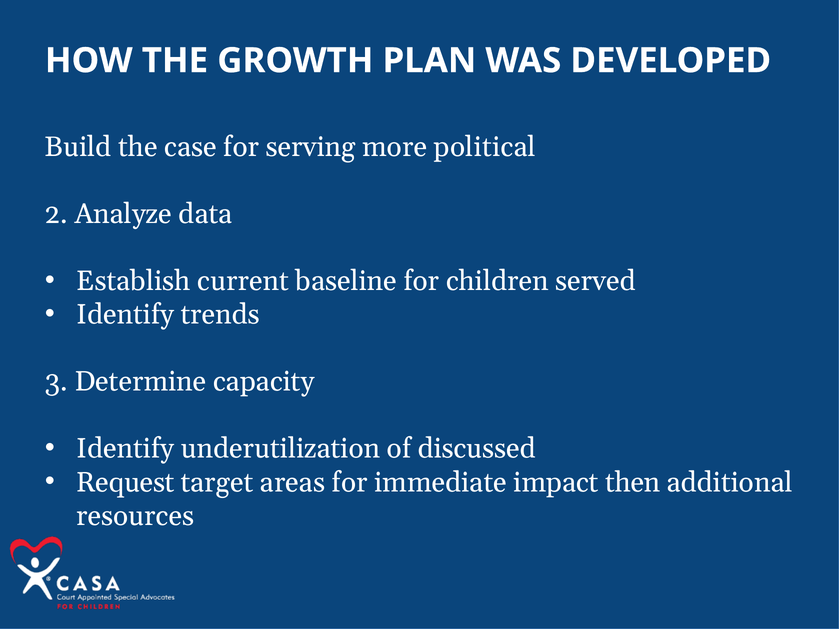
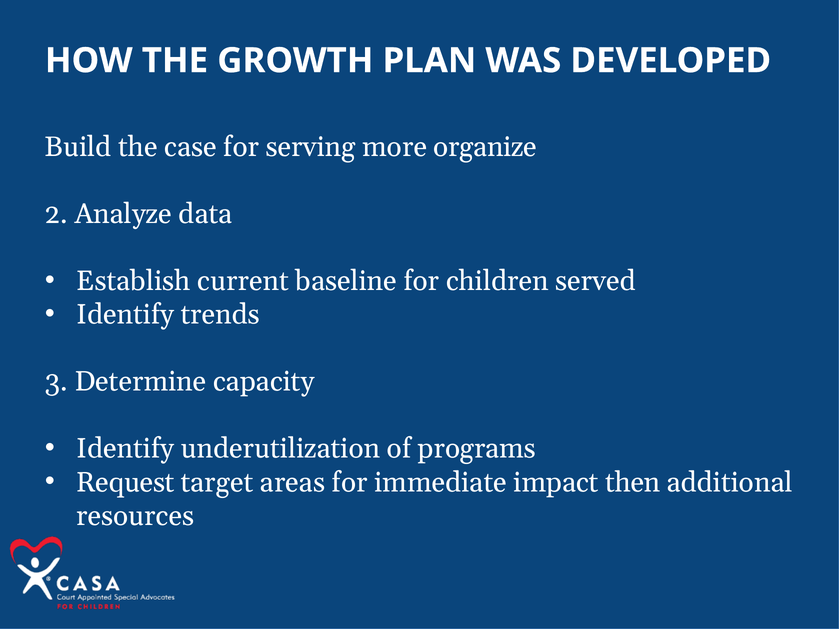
political: political -> organize (485, 147)
discussed: discussed -> programs (477, 449)
